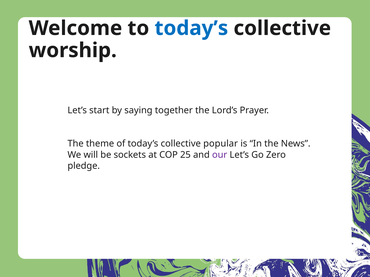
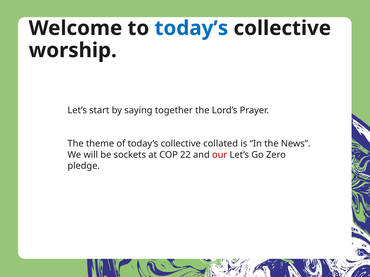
popular: popular -> collated (221, 144)
25: 25 -> 22 (185, 155)
our colour: purple -> red (220, 155)
